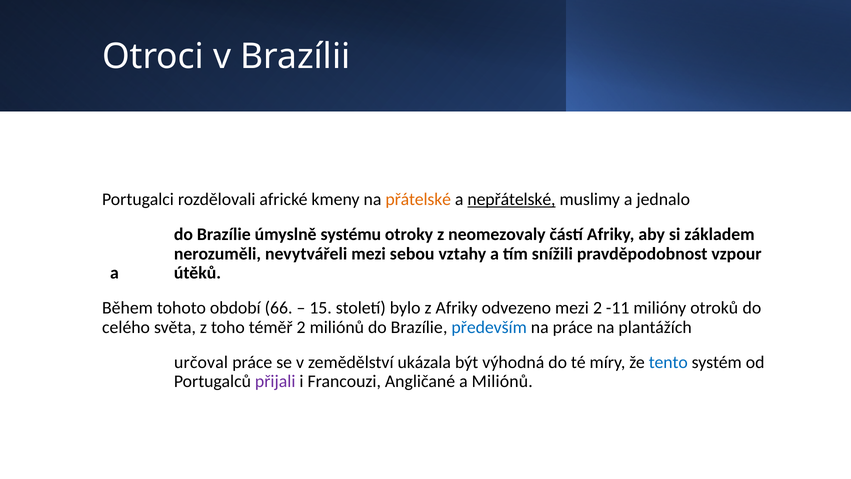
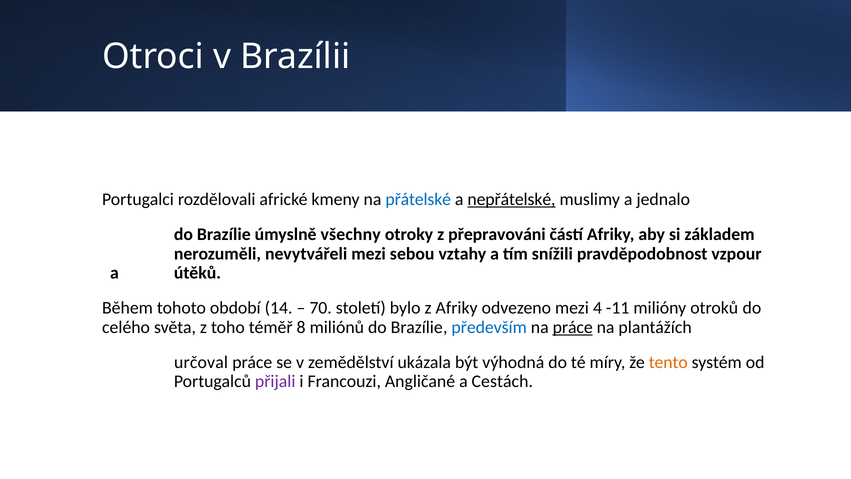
přátelské colour: orange -> blue (418, 199)
systému: systému -> všechny (351, 234)
neomezovaly: neomezovaly -> přepravováni (497, 234)
66: 66 -> 14 (279, 308)
15: 15 -> 70 (321, 308)
mezi 2: 2 -> 4 (598, 308)
téměř 2: 2 -> 8 (301, 327)
práce underline: none -> present (573, 327)
tento colour: blue -> orange (668, 362)
a Miliónů: Miliónů -> Cestách (502, 381)
